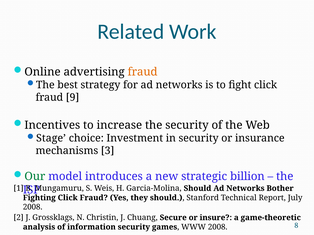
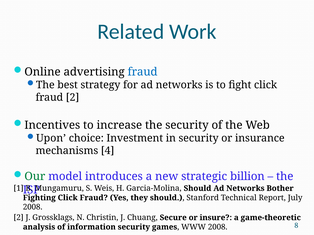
fraud colour: orange -> blue (143, 72)
fraud 9: 9 -> 2 (73, 98)
Stage: Stage -> Upon (51, 139)
3: 3 -> 4 (108, 151)
